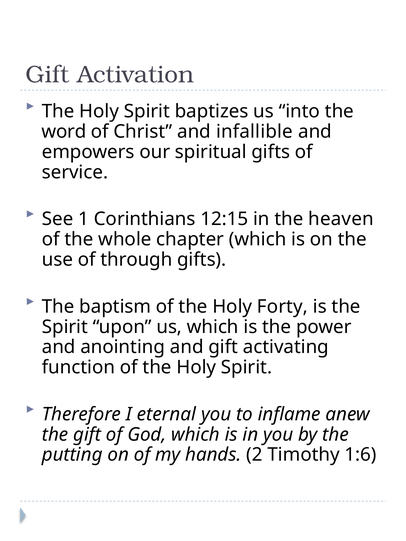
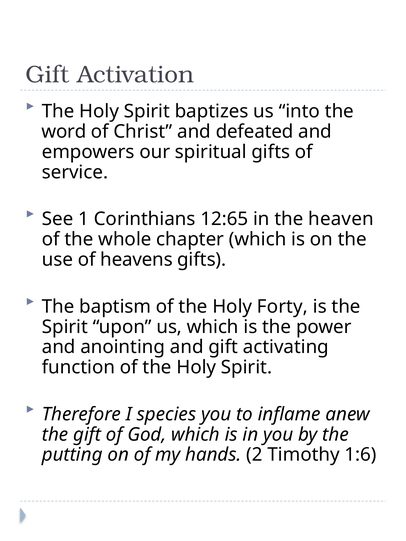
infallible: infallible -> defeated (255, 132)
12:15: 12:15 -> 12:65 (224, 219)
through: through -> heavens (137, 260)
eternal: eternal -> species (166, 414)
